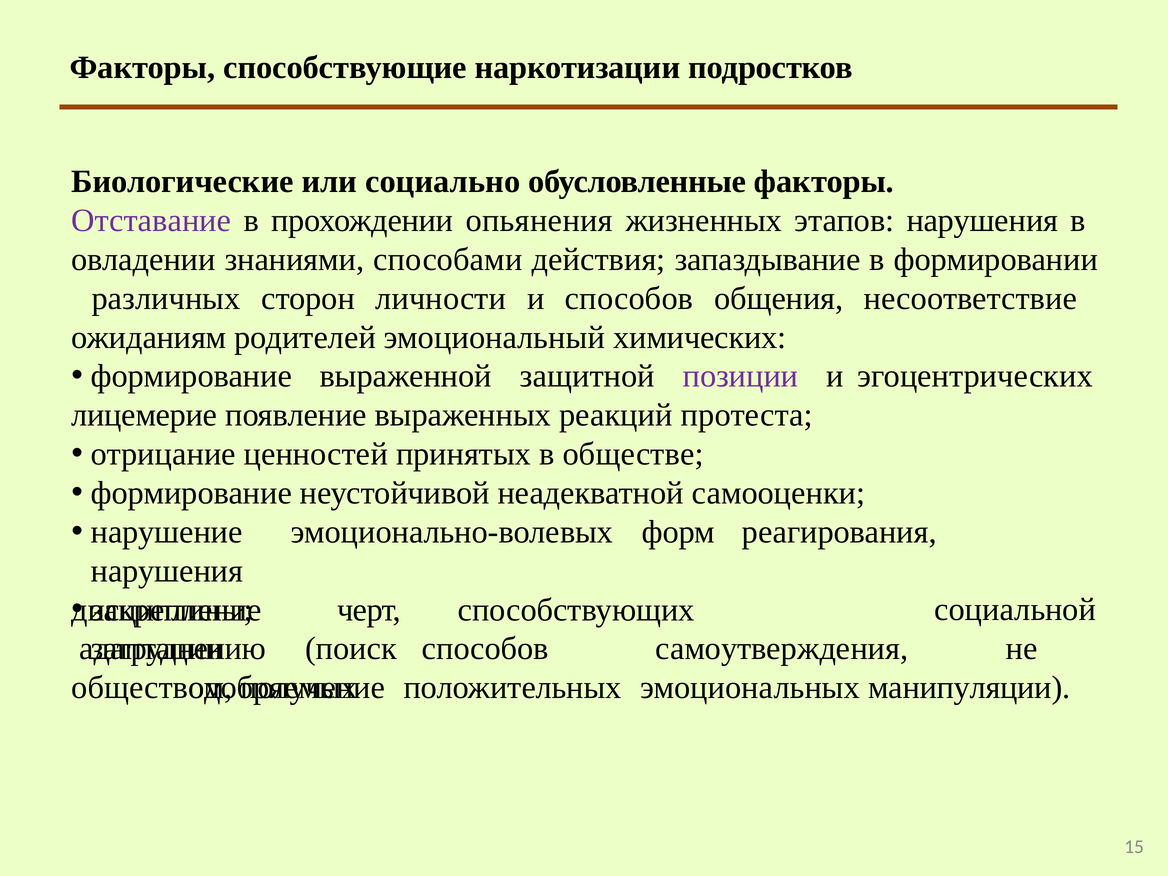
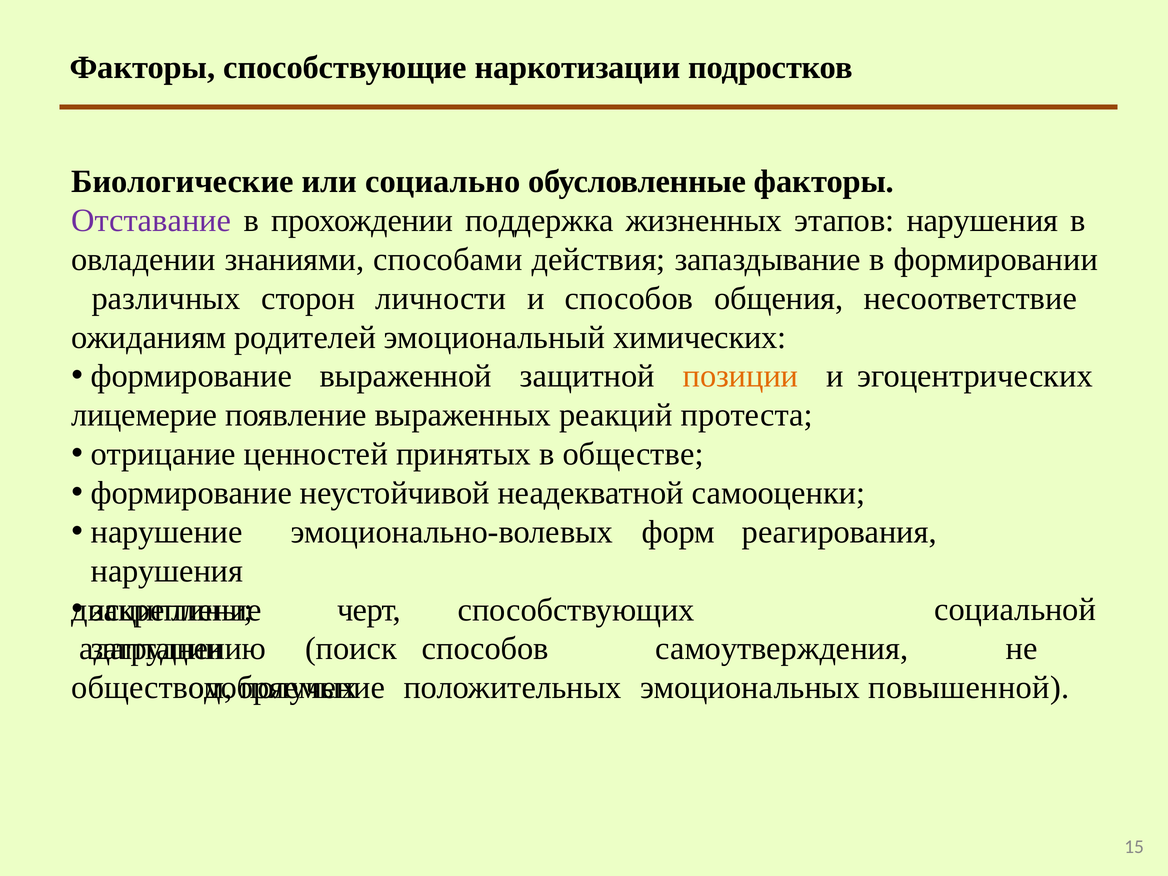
опьянения: опьянения -> поддержка (539, 220)
позиции colour: purple -> orange (740, 376)
манипуляции: манипуляции -> повышенной (969, 688)
